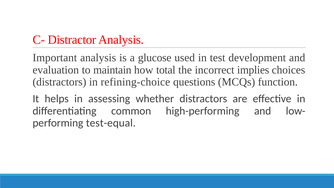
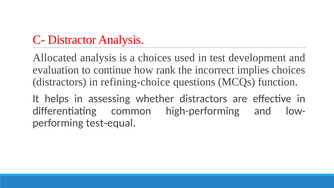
Important: Important -> Allocated (55, 58)
a glucose: glucose -> choices (155, 58)
maintain: maintain -> continue (112, 70)
total: total -> rank (166, 70)
